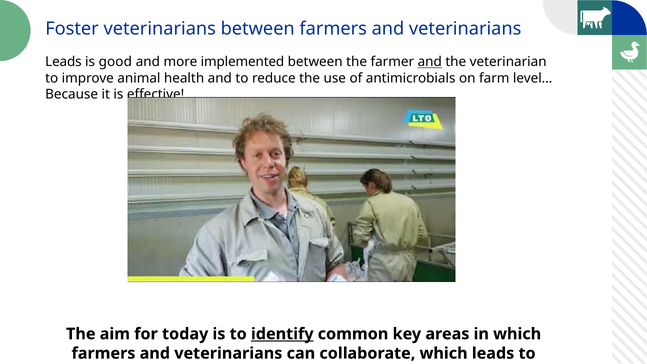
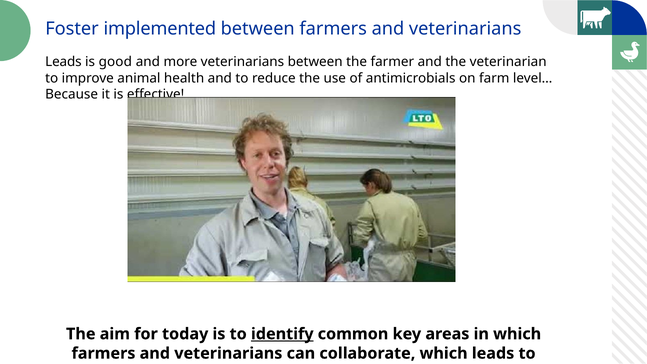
Foster veterinarians: veterinarians -> implemented (160, 29)
more implemented: implemented -> veterinarians (242, 62)
and underline: present -> none (430, 62)
